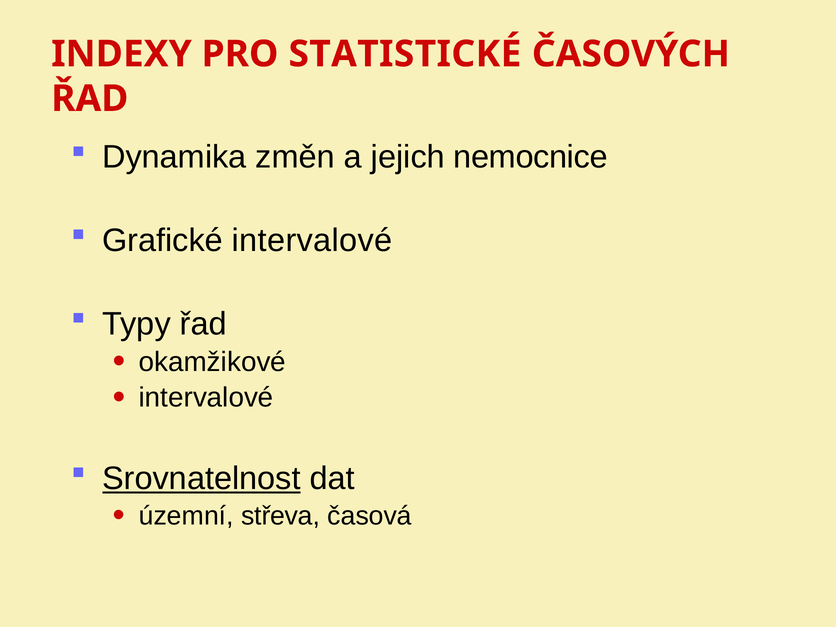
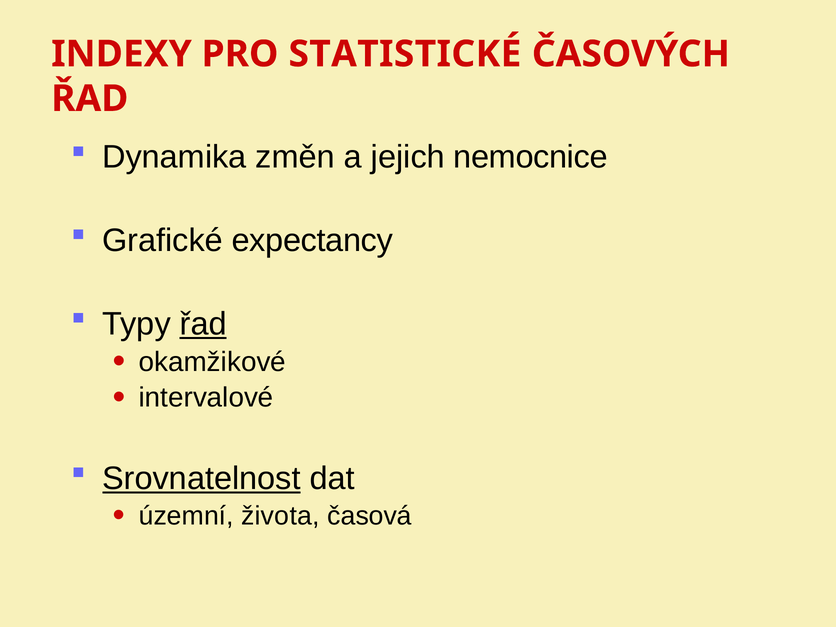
Grafické intervalové: intervalové -> expectancy (312, 241)
řad underline: none -> present (203, 324)
střeva: střeva -> života (280, 516)
